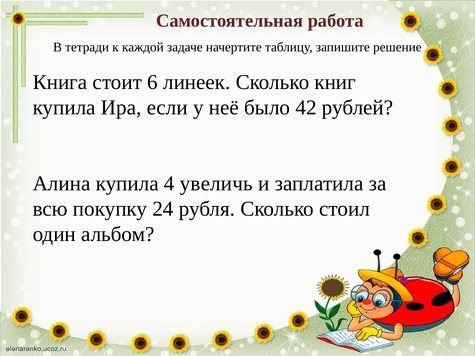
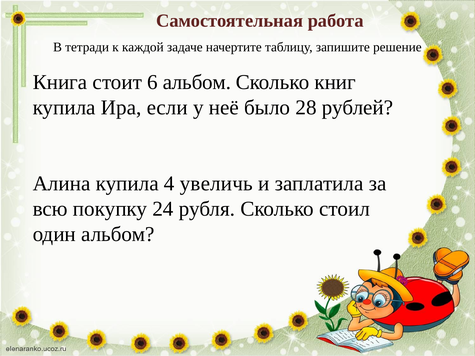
6 линеек: линеек -> альбом (197, 82)
42: 42 -> 28 (306, 108)
